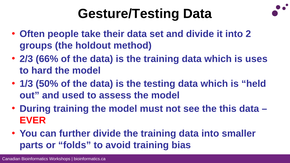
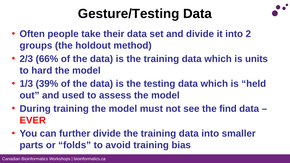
uses: uses -> units (256, 59)
50%: 50% -> 39% (47, 84)
this: this -> find (228, 109)
